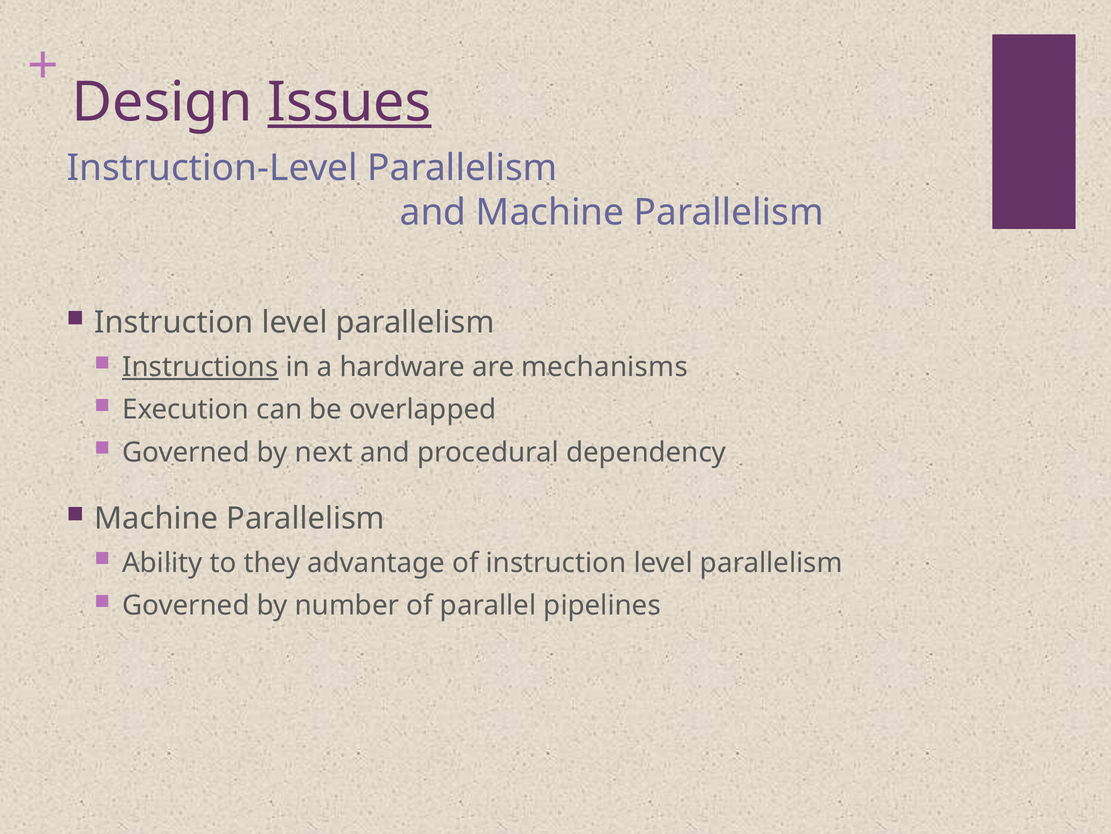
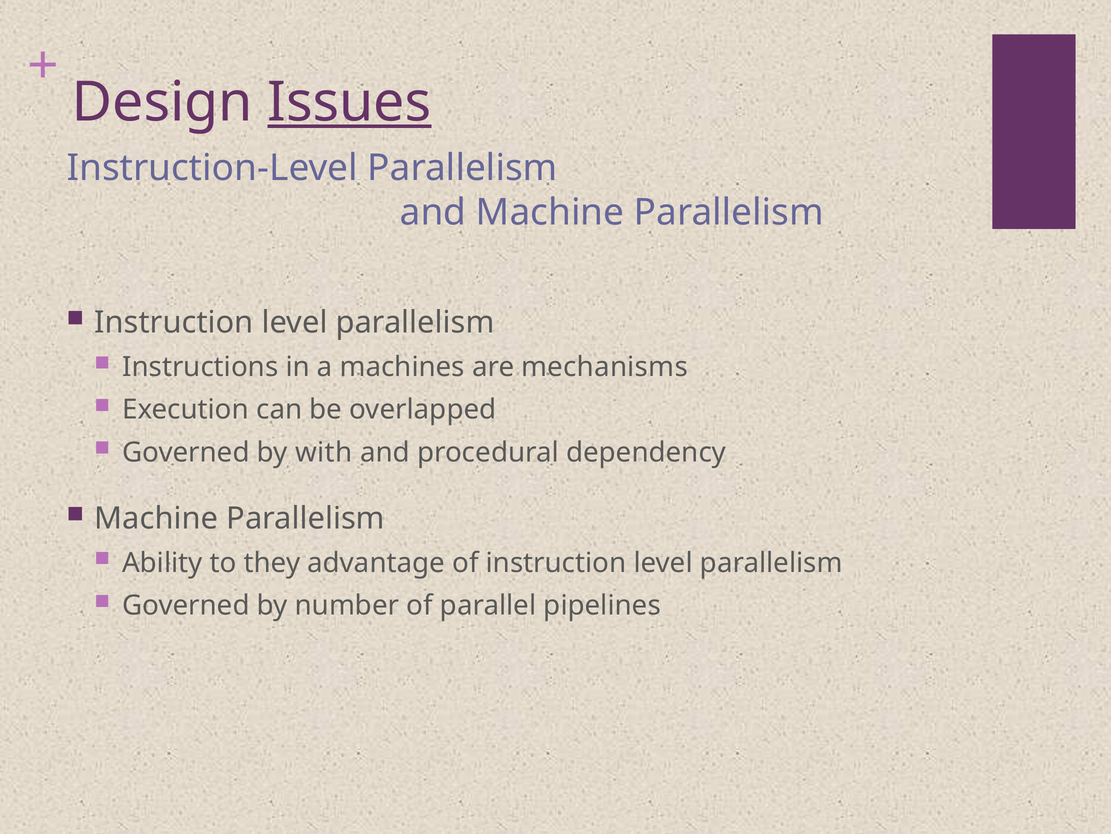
Instructions underline: present -> none (200, 367)
hardware: hardware -> machines (402, 367)
next: next -> with (324, 452)
